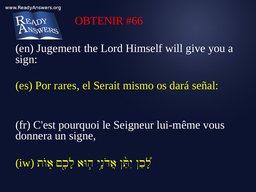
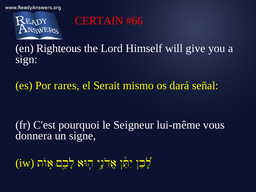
OBTENIR: OBTENIR -> CERTAIN (99, 21)
Jugement: Jugement -> Righteous (59, 48)
